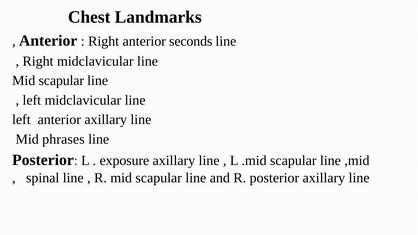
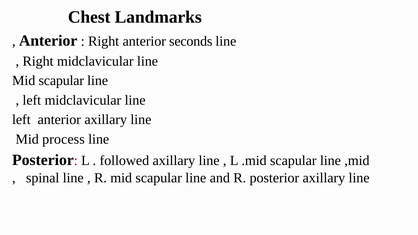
phrases: phrases -> process (63, 139)
exposure: exposure -> followed (124, 161)
